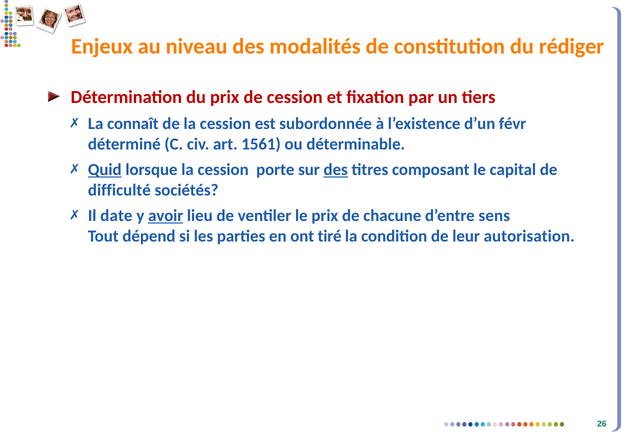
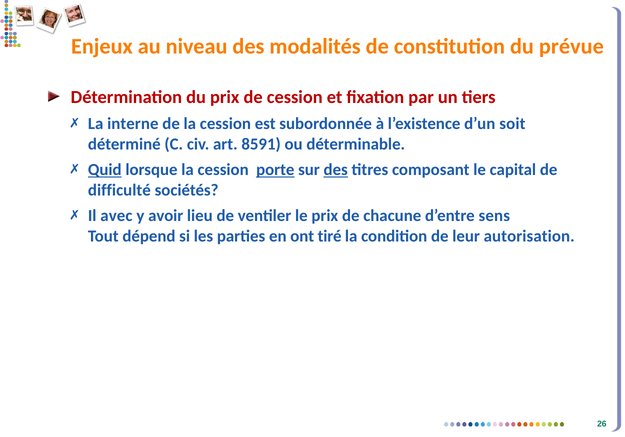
rédiger: rédiger -> prévue (571, 47)
connaît: connaît -> interne (133, 124)
févr: févr -> soit (512, 124)
1561: 1561 -> 8591 (261, 144)
porte underline: none -> present (275, 170)
date: date -> avec (116, 216)
avoir underline: present -> none (166, 216)
